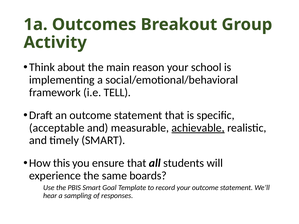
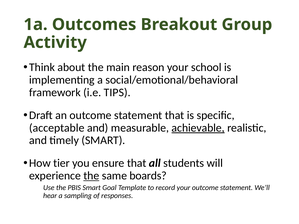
TELL: TELL -> TIPS (117, 93)
this: this -> tier (62, 163)
the underline: none -> present (91, 176)
